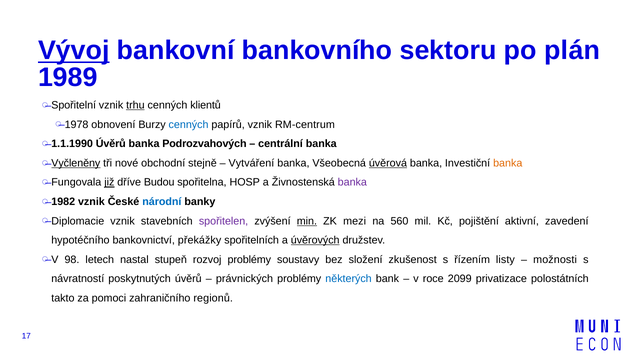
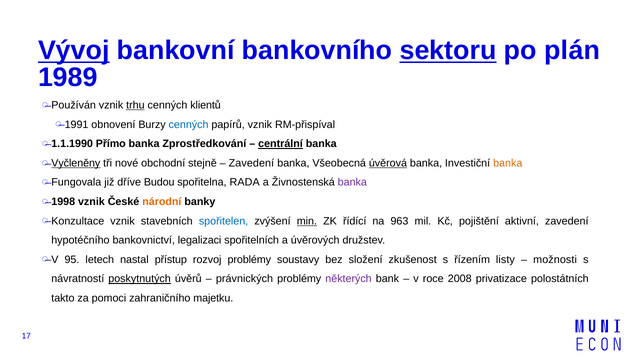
sektoru underline: none -> present (448, 51)
Spořitelní: Spořitelní -> Používán (74, 105)
1978: 1978 -> 1991 (77, 125)
RM-centrum: RM-centrum -> RM-přispíval (305, 125)
1.1.1990 Úvěrů: Úvěrů -> Přímo (111, 144)
Podrozvahových: Podrozvahových -> Zprostředkování (204, 144)
centrální underline: none -> present (281, 144)
Vytváření: Vytváření -> Zavedení (251, 163)
již underline: present -> none (109, 183)
HOSP: HOSP -> RADA (245, 183)
1982: 1982 -> 1998 (63, 202)
národní colour: blue -> orange (162, 202)
Diplomacie: Diplomacie -> Konzultace (78, 221)
spořitelen colour: purple -> blue (224, 221)
mezi: mezi -> řídící (355, 221)
560: 560 -> 963 (399, 221)
překážky: překážky -> legalizaci (200, 240)
úvěrových underline: present -> none (315, 240)
98: 98 -> 95 (72, 260)
stupeň: stupeň -> přístup (171, 260)
poskytnutých underline: none -> present (140, 279)
některých colour: blue -> purple (349, 279)
2099: 2099 -> 2008 (460, 279)
regionů: regionů -> majetku (213, 298)
